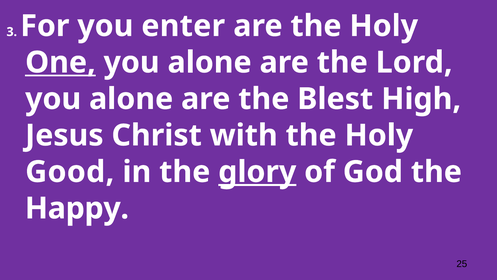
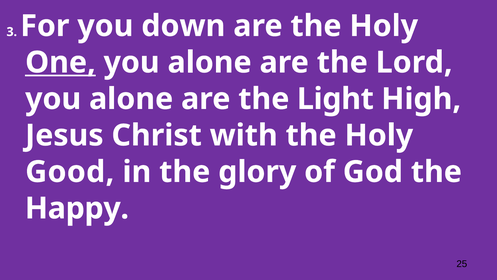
enter: enter -> down (183, 26)
Blest: Blest -> Light (335, 99)
glory underline: present -> none (257, 172)
